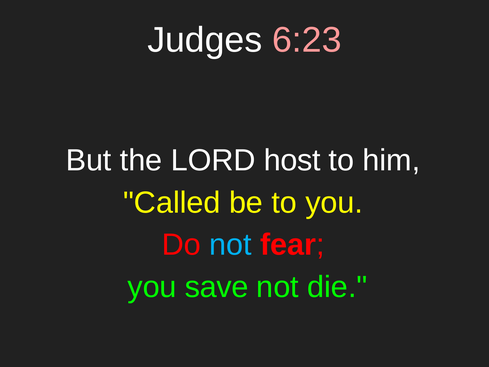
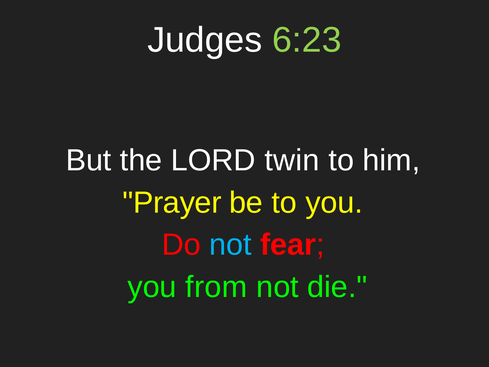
6:23 colour: pink -> light green (307, 40)
host: host -> twin (292, 160)
Called: Called -> Prayer (172, 203)
save: save -> from (216, 287)
